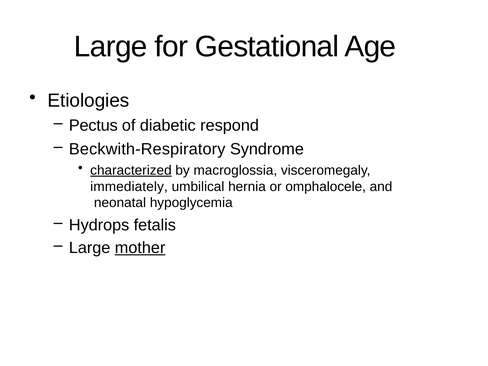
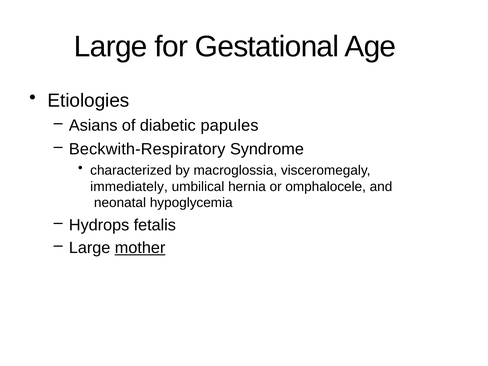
Pectus: Pectus -> Asians (93, 126)
respond: respond -> papules (230, 126)
characterized underline: present -> none (131, 170)
